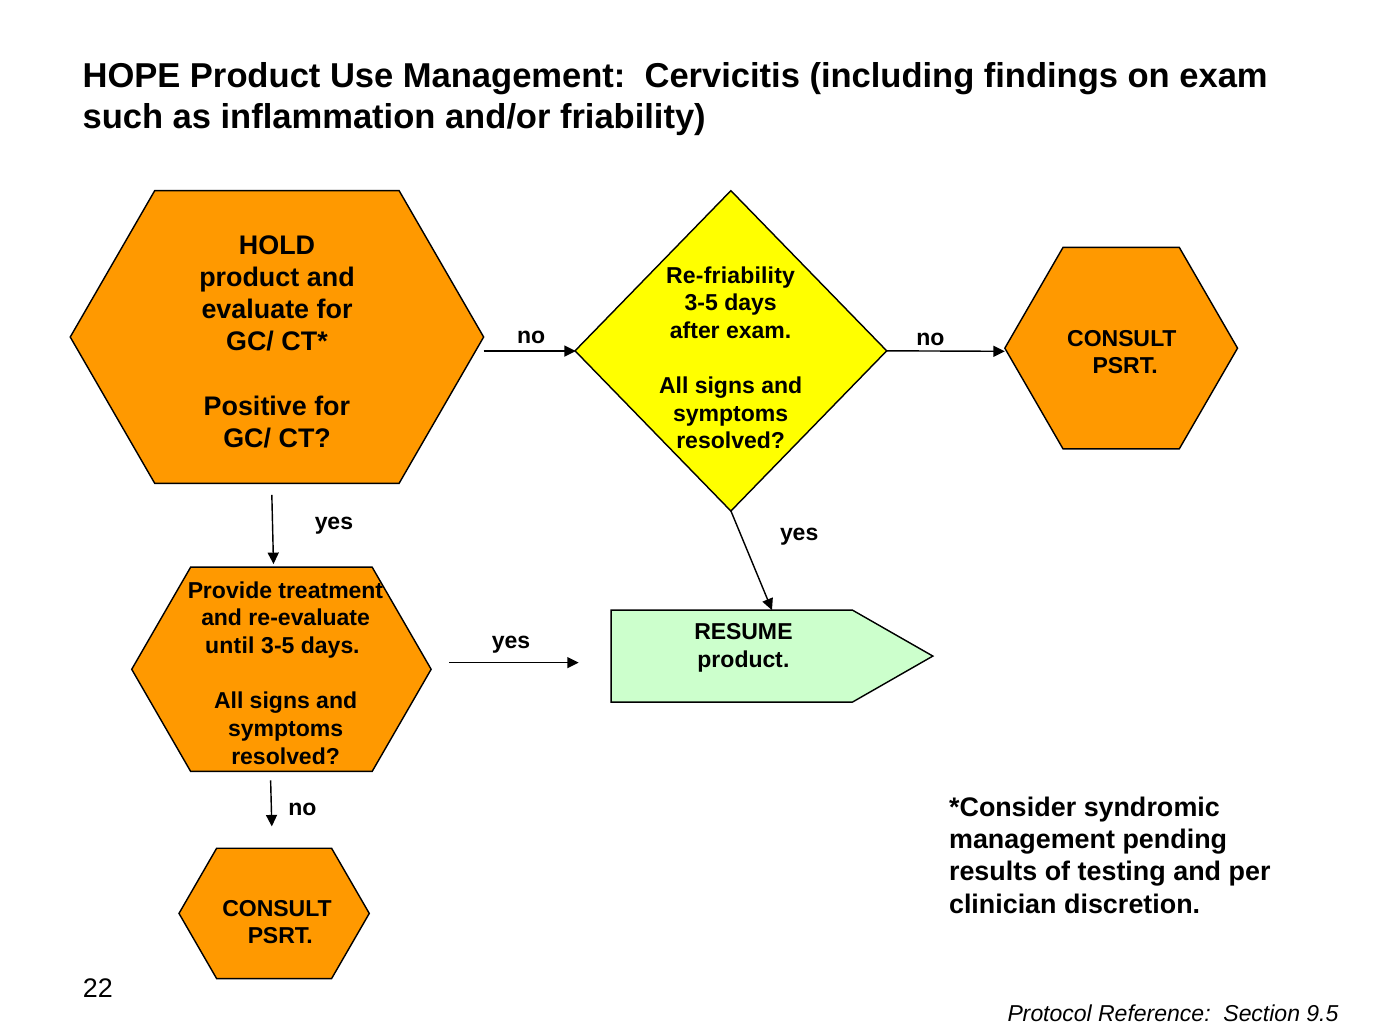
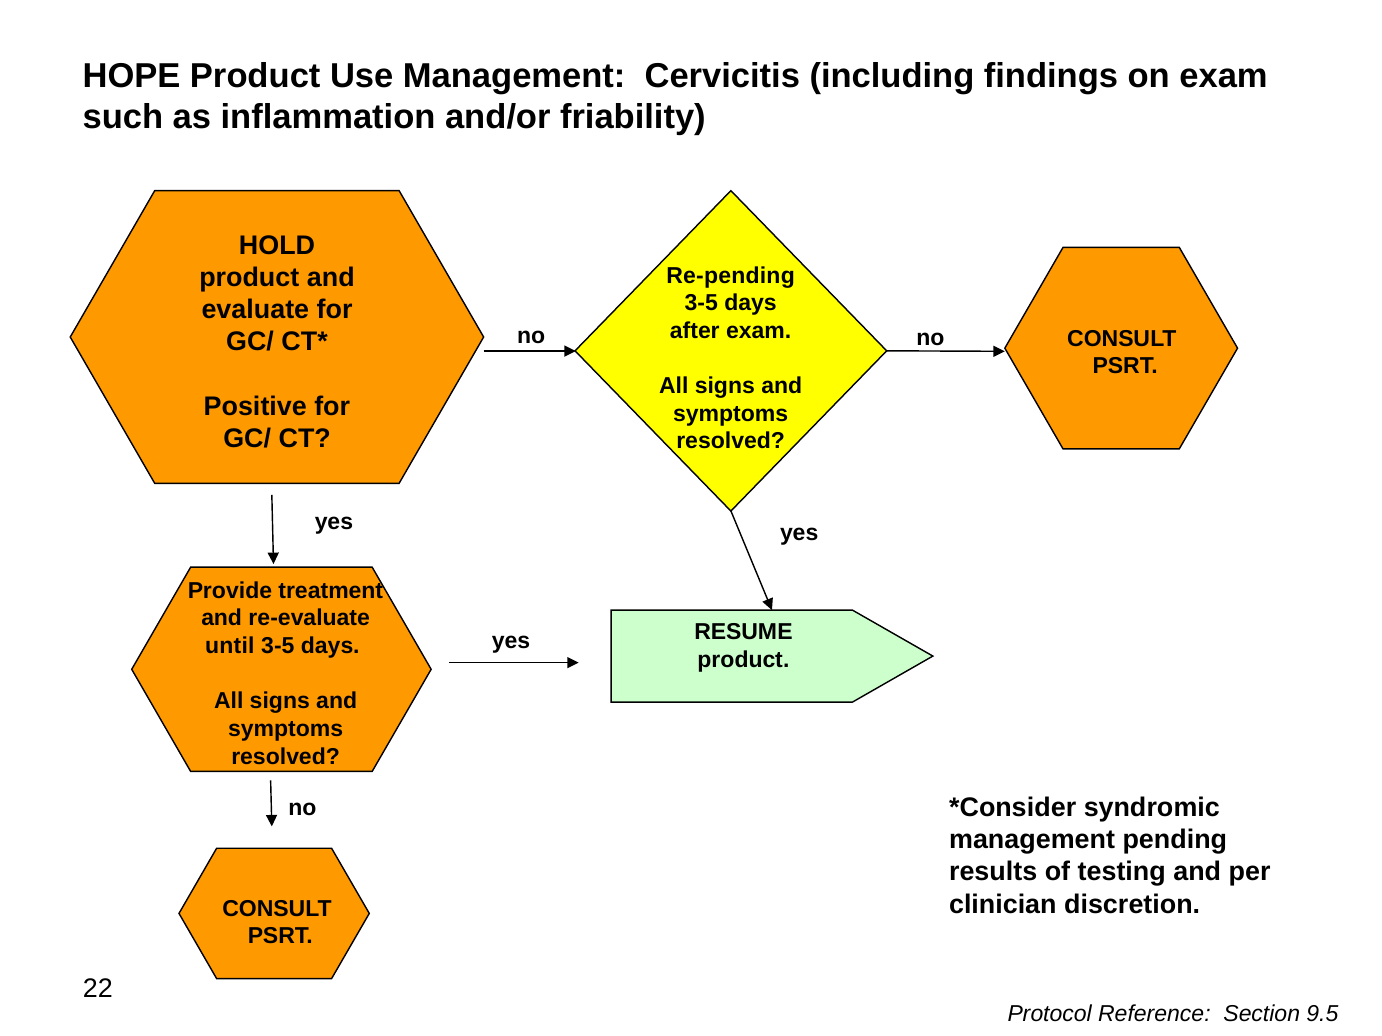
Re-friability: Re-friability -> Re-pending (731, 276)
